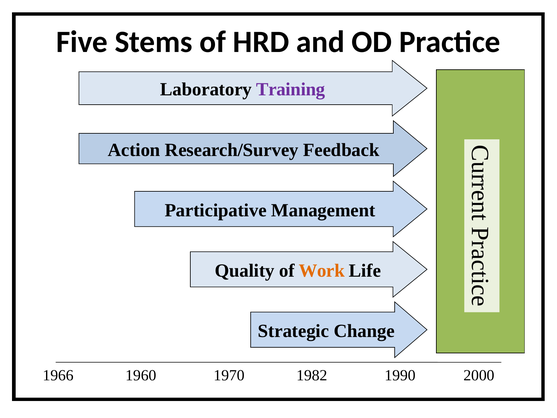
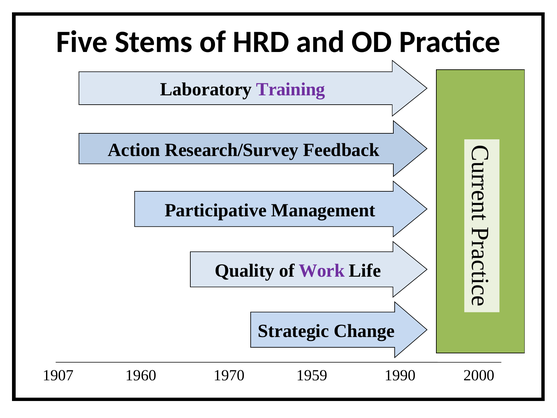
Work colour: orange -> purple (322, 270)
1966: 1966 -> 1907 (58, 375)
1982: 1982 -> 1959 (312, 375)
